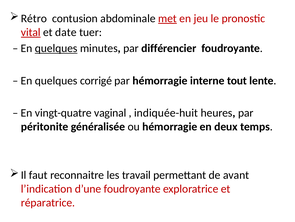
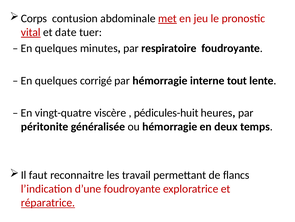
Rétro: Rétro -> Corps (34, 18)
quelques underline: present -> none (56, 48)
différencier: différencier -> respiratoire (169, 48)
vaginal: vaginal -> viscère (110, 113)
indiquée-huit: indiquée-huit -> pédicules-huit (166, 113)
avant: avant -> flancs (236, 175)
réparatrice underline: none -> present (48, 202)
